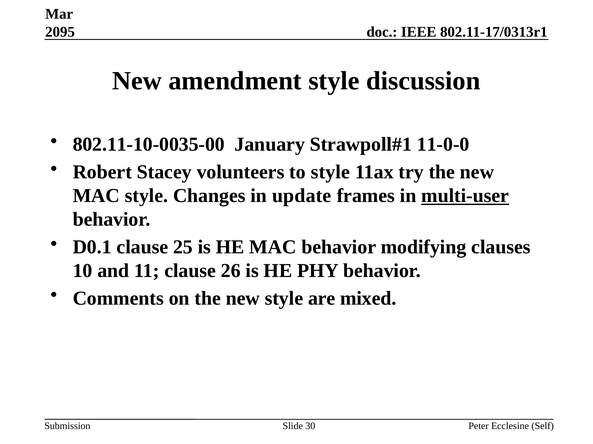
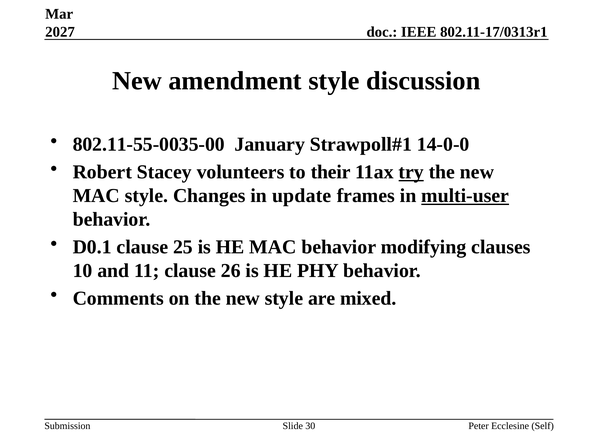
2095: 2095 -> 2027 (60, 32)
802.11-10-0035-00: 802.11-10-0035-00 -> 802.11-55-0035-00 (149, 145)
11-0-0: 11-0-0 -> 14-0-0 (443, 145)
to style: style -> their (331, 172)
try underline: none -> present (411, 172)
